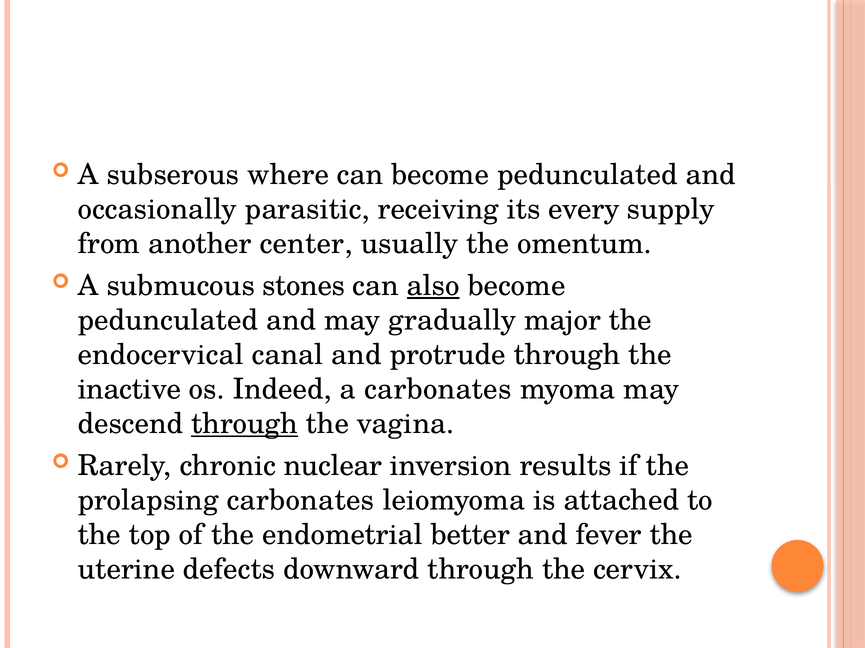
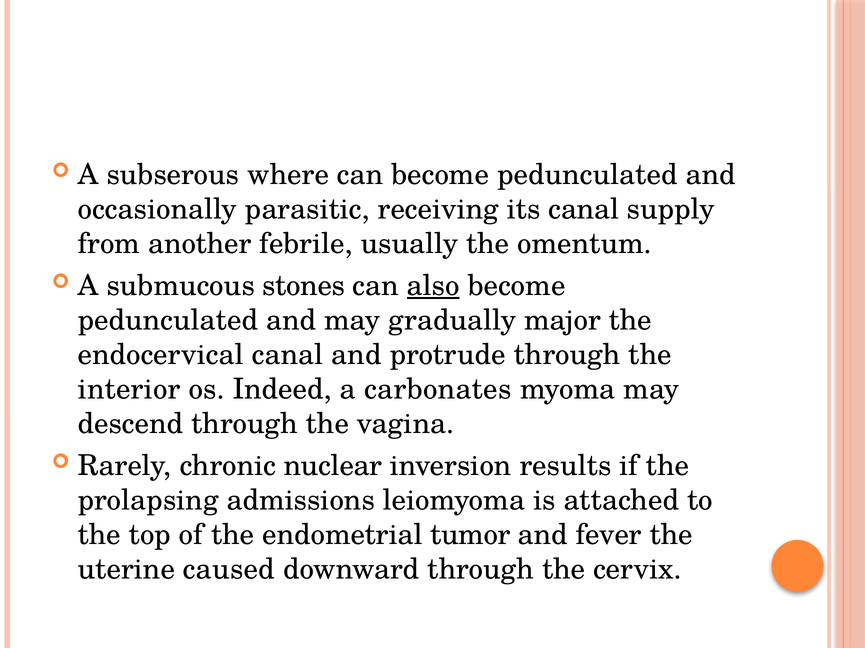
its every: every -> canal (584, 210)
center: center -> febrile (306, 244)
inactive: inactive -> interior (129, 390)
through underline: present -> none (245, 424)
prolapsing carbonates: carbonates -> admissions (301, 501)
better: better -> tumor (470, 535)
defects: defects -> caused (229, 570)
